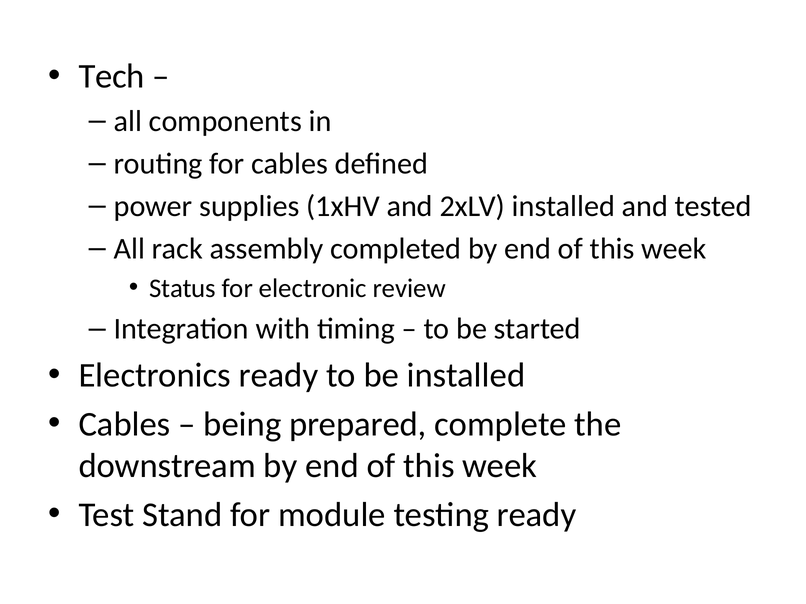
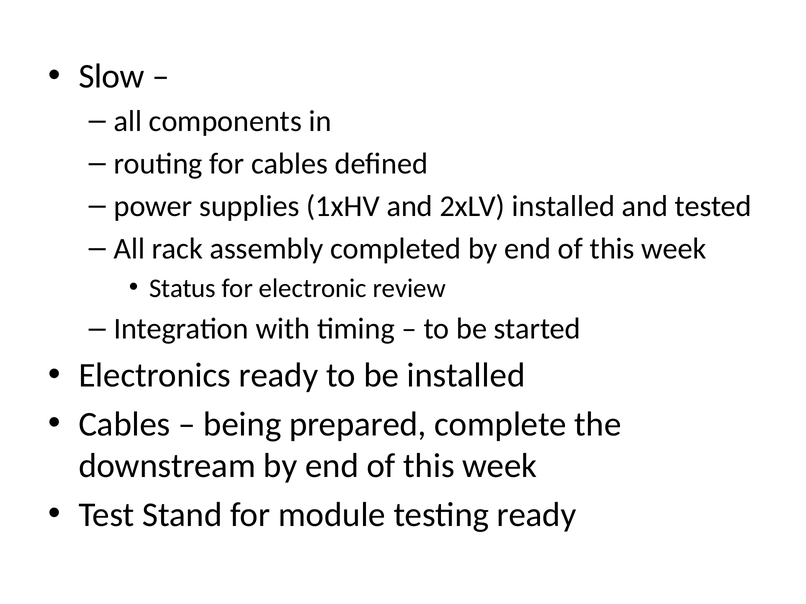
Tech: Tech -> Slow (112, 76)
